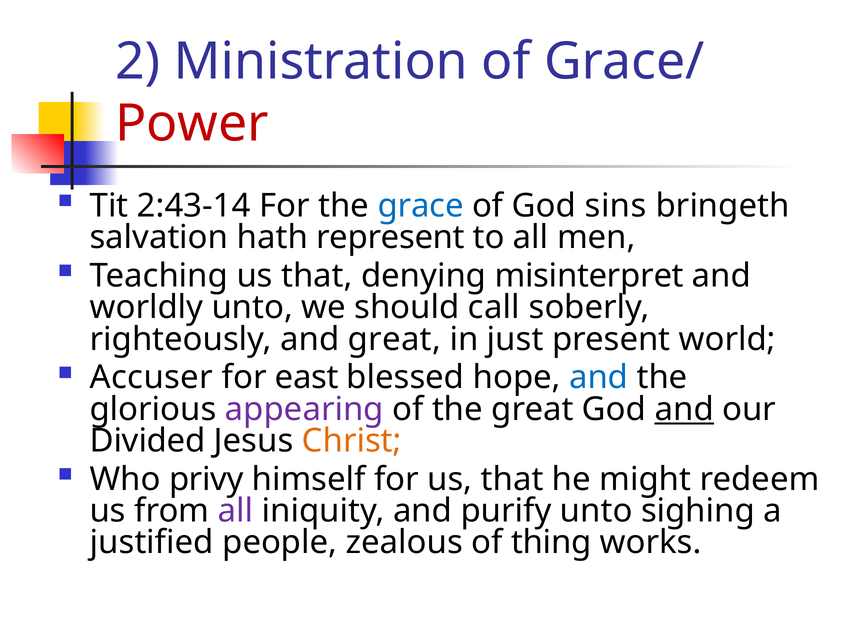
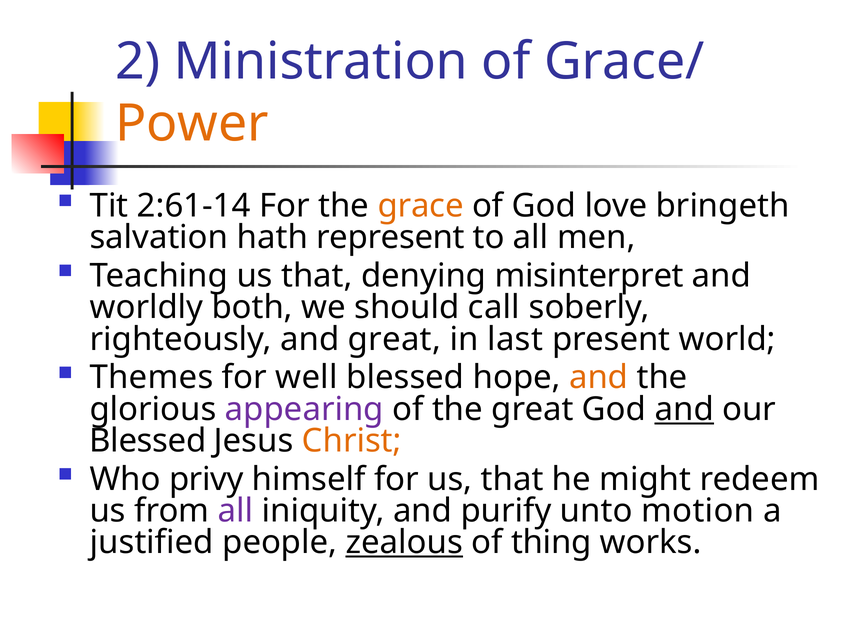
Power colour: red -> orange (192, 124)
2:43-14: 2:43-14 -> 2:61-14 (194, 206)
grace colour: blue -> orange (421, 206)
sins: sins -> love (616, 206)
worldly unto: unto -> both (252, 307)
just: just -> last (515, 339)
Accuser: Accuser -> Themes (152, 377)
east: east -> well (307, 377)
and colour: blue -> orange (599, 377)
Divided: Divided -> Blessed (148, 441)
sighing: sighing -> motion (698, 511)
zealous underline: none -> present (404, 542)
